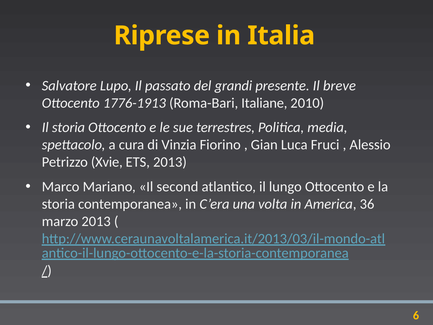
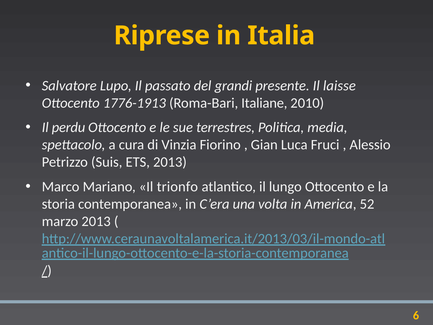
breve: breve -> laisse (339, 86)
Il storia: storia -> perdu (69, 127)
Xvie: Xvie -> Suis (107, 162)
second: second -> trionfo (177, 187)
36: 36 -> 52 (367, 204)
